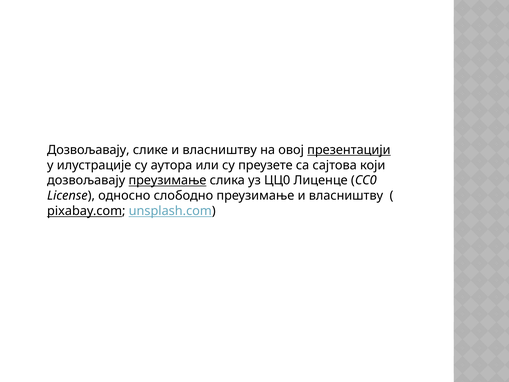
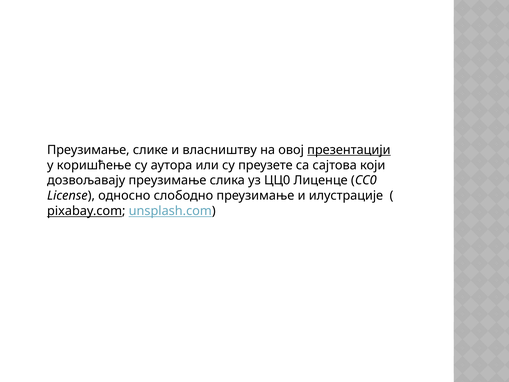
Дозвољавају: Дозвољавају -> Преузимање (88, 150)
илустрације: илустрације -> коришћење (94, 165)
преузимање underline: present -> none (167, 180)
преузимање и власништву: власништву -> илустрације (346, 196)
